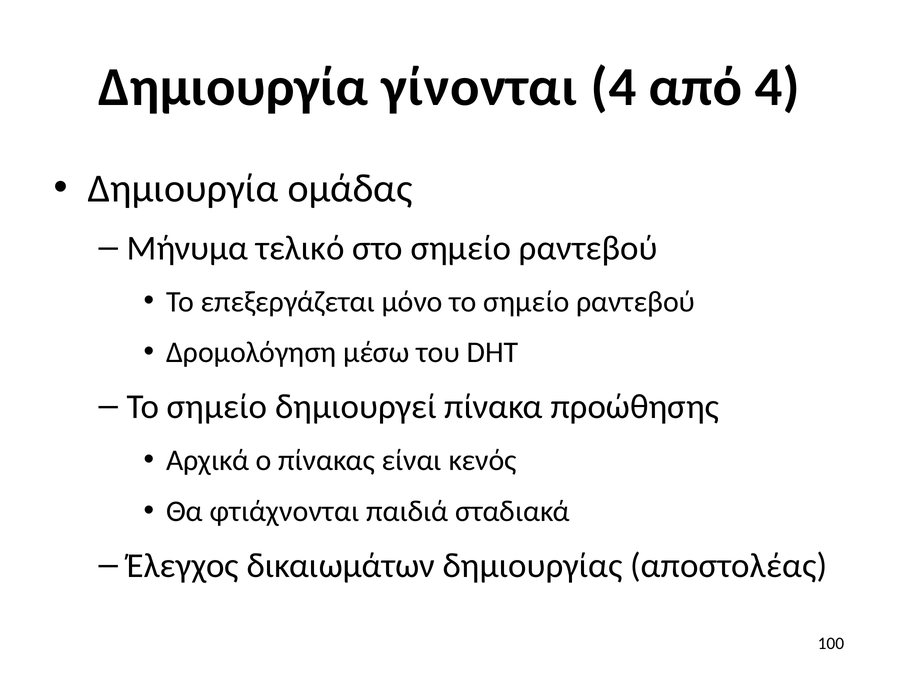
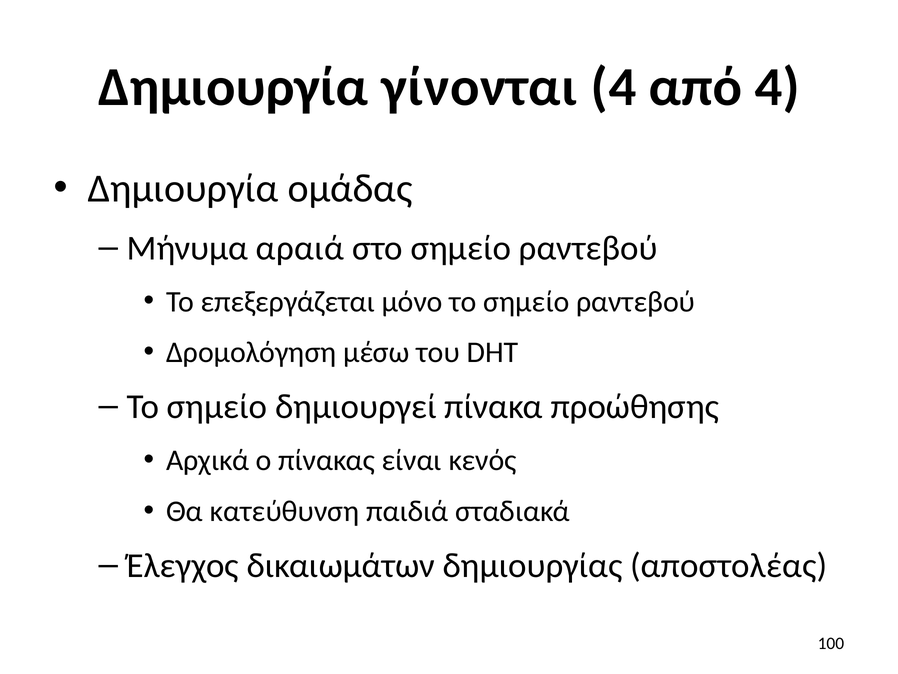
τελικό: τελικό -> αραιά (300, 248)
φτιάχνονται: φτιάχνονται -> κατεύθυνση (285, 511)
